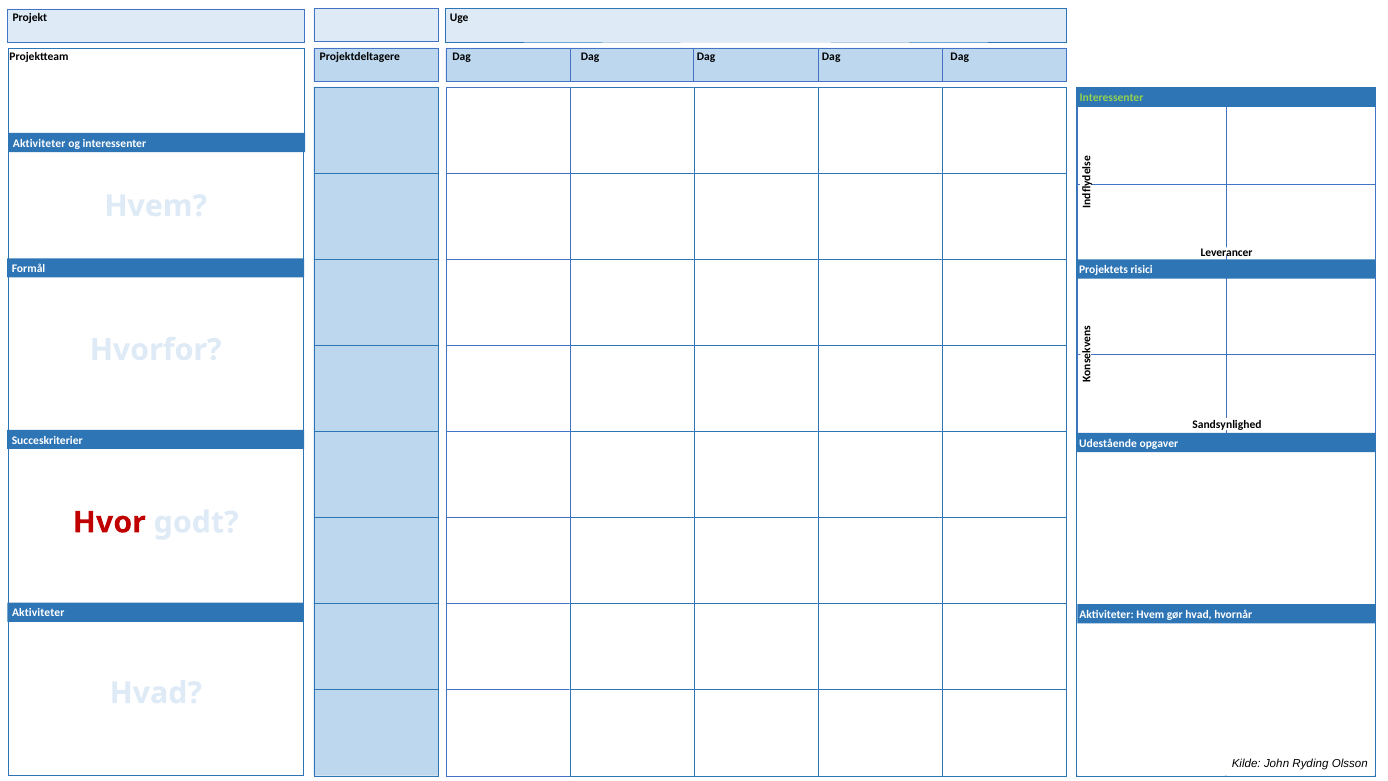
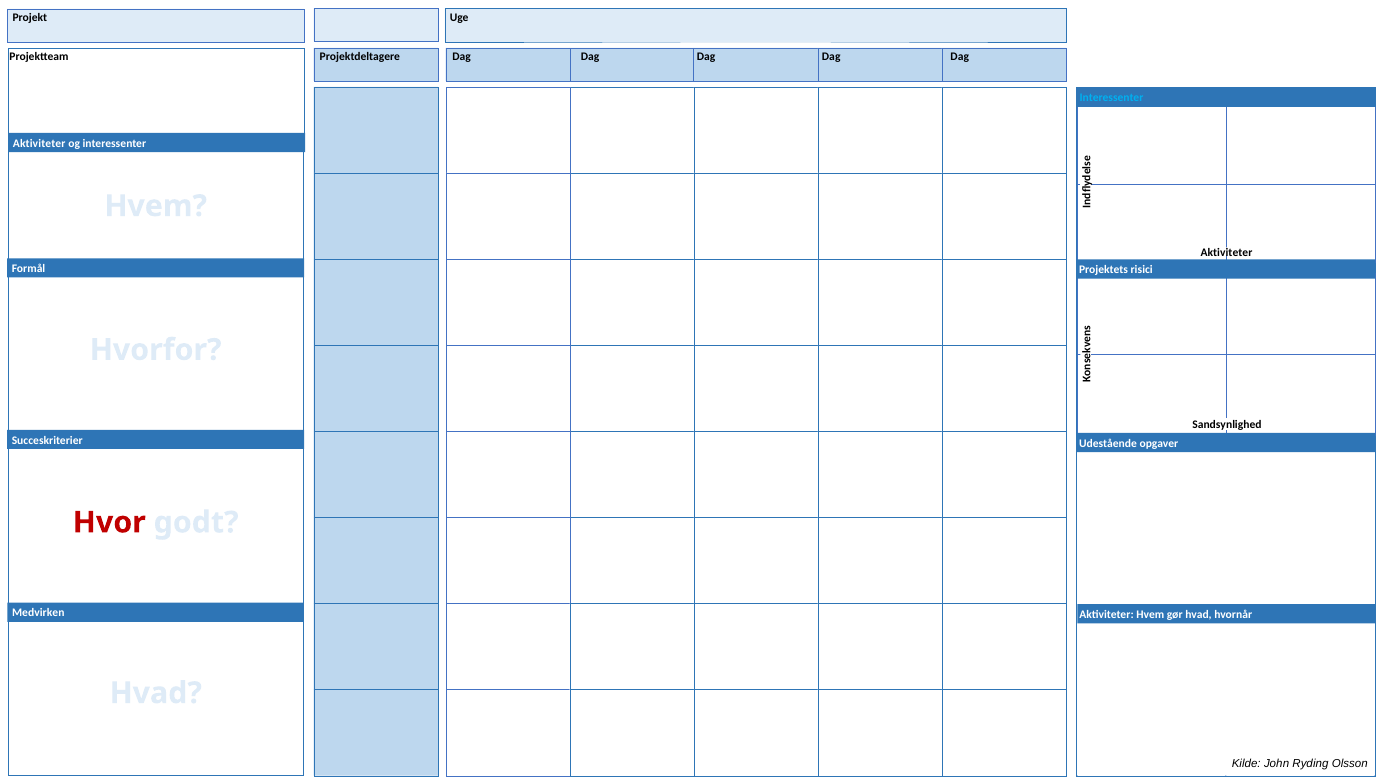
Interessenter colour: light green -> light blue (1112, 98)
Leverancer: Leverancer -> Aktiviteter (1226, 252)
Aktiviteter: Aktiviteter -> Medvirken (38, 613)
